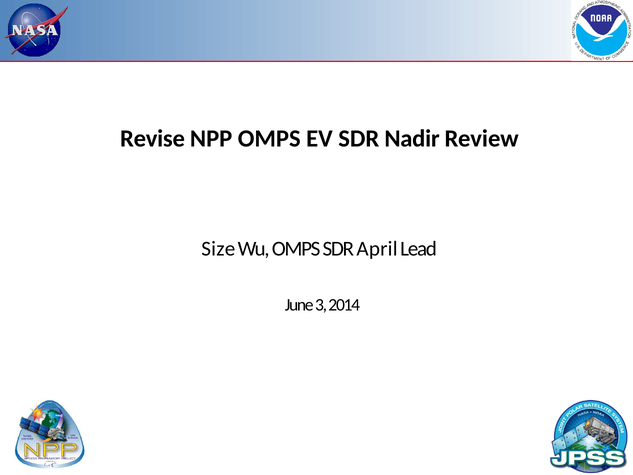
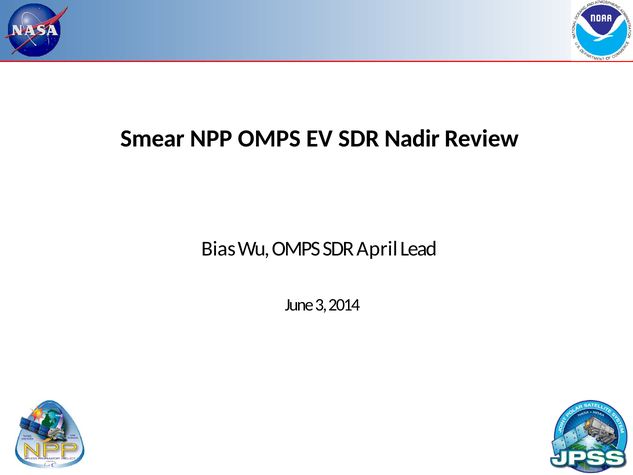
Revise: Revise -> Smear (152, 139)
Size: Size -> Bias (218, 249)
